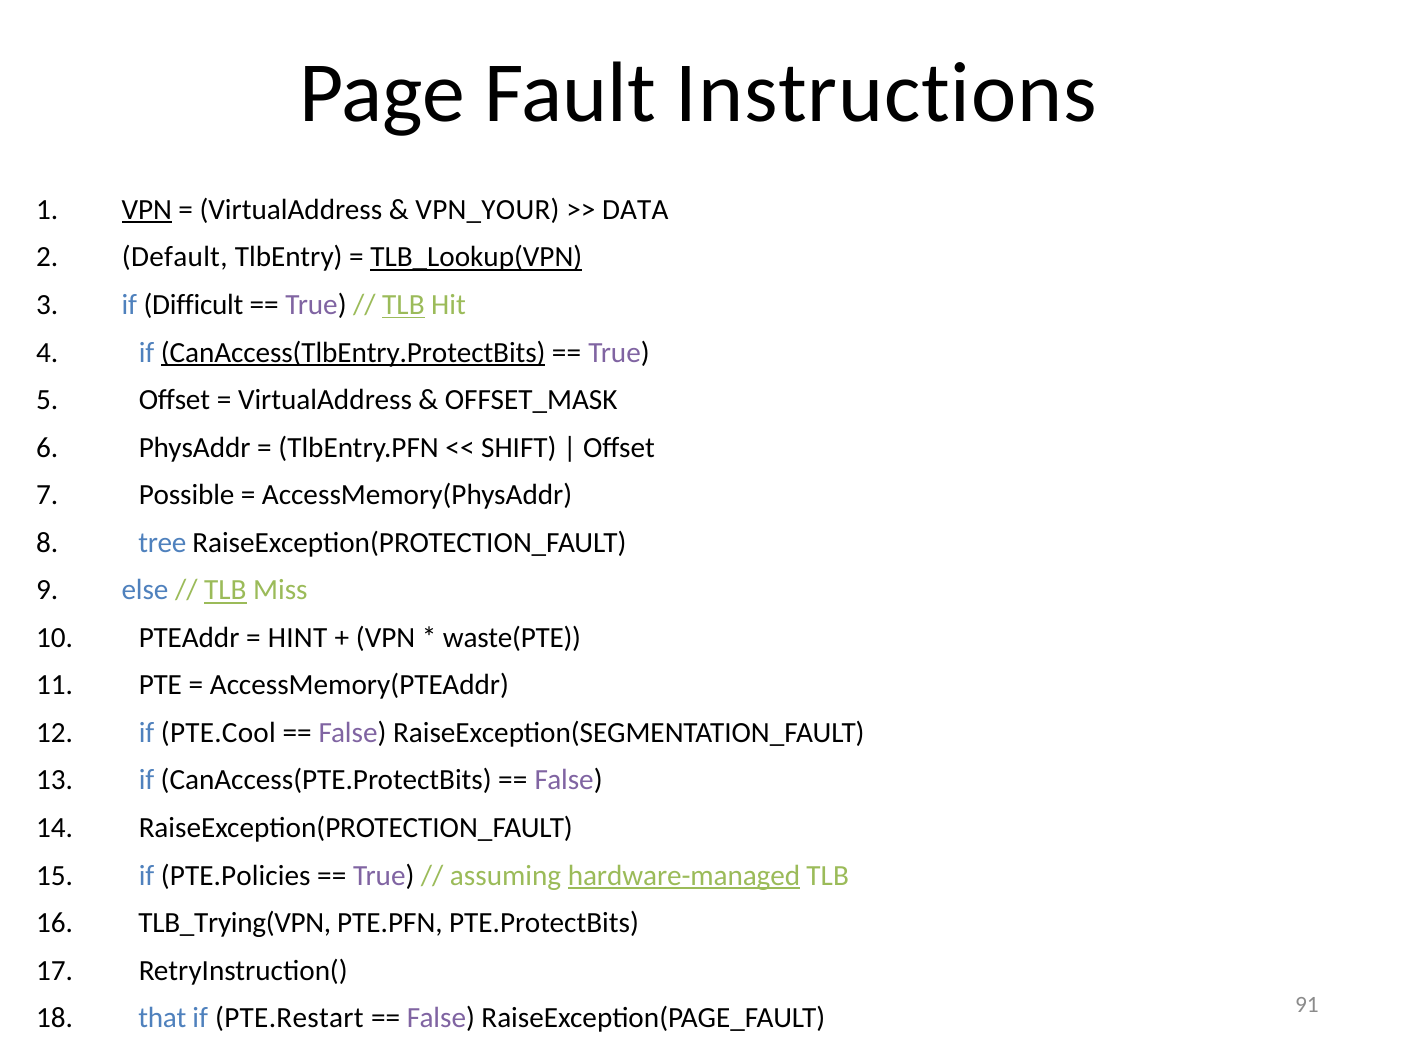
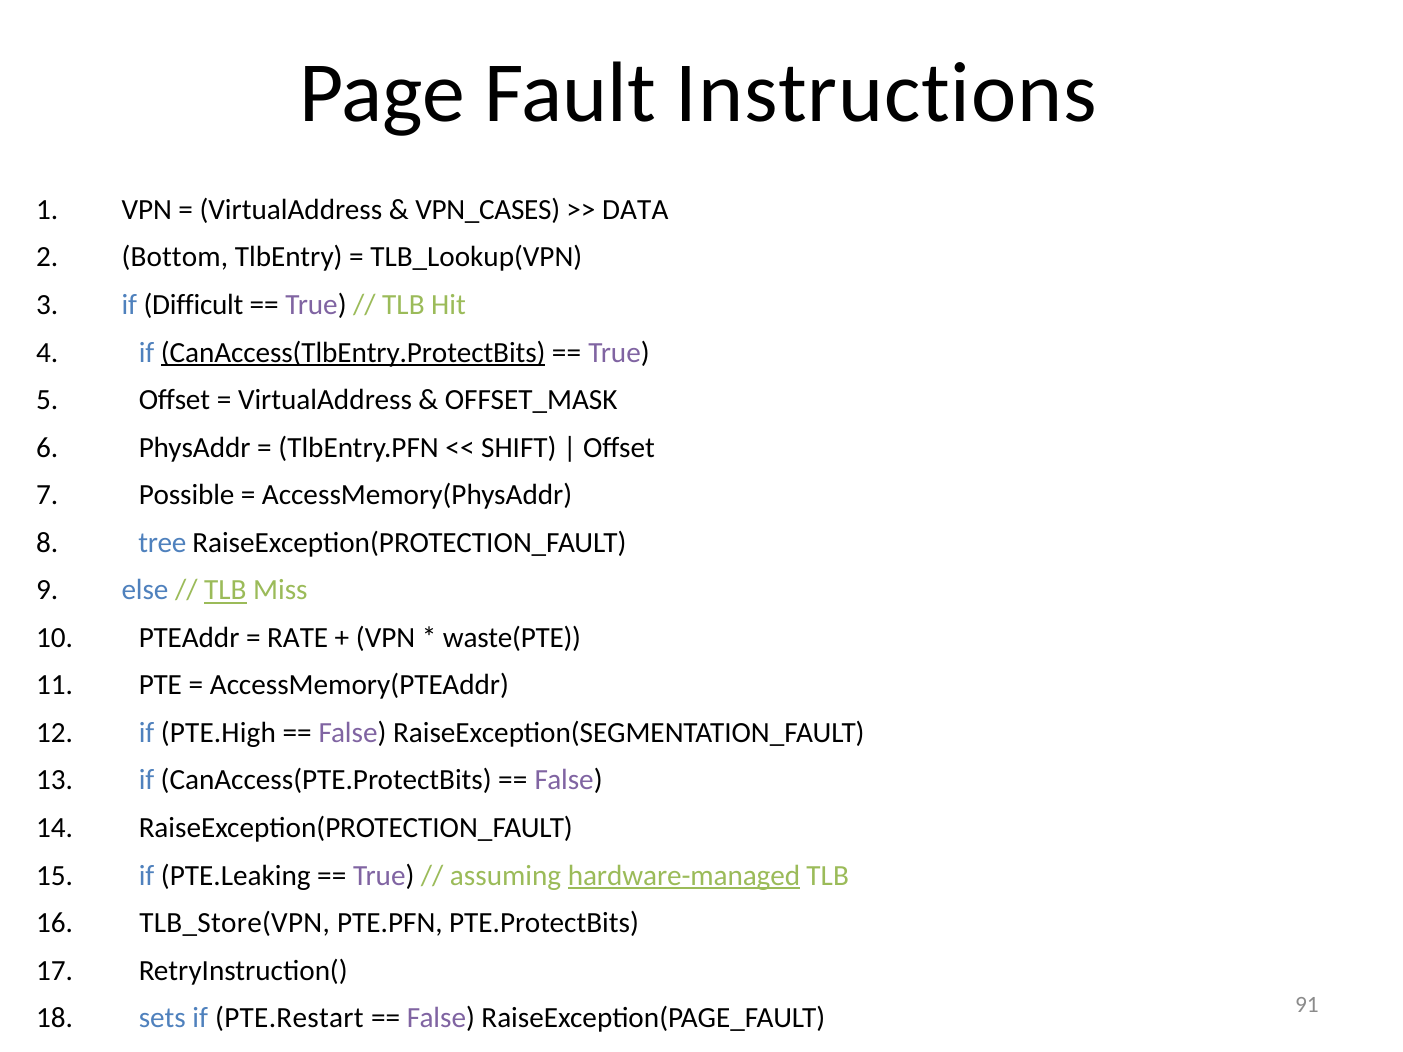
VPN underline: present -> none (147, 210)
VPN_YOUR: VPN_YOUR -> VPN_CASES (488, 210)
Default: Default -> Bottom (175, 257)
TLB_Lookup(VPN underline: present -> none (476, 257)
TLB underline: present -> none (403, 305)
HINT: HINT -> RATE (298, 638)
PTE.Cool: PTE.Cool -> PTE.High (218, 733)
PTE.Policies: PTE.Policies -> PTE.Leaking (236, 876)
TLB_Trying(VPN: TLB_Trying(VPN -> TLB_Store(VPN (235, 923)
that: that -> sets (162, 1018)
